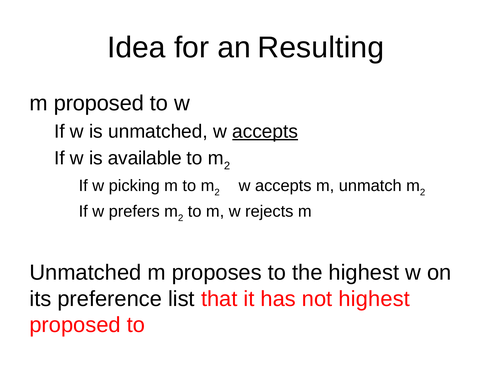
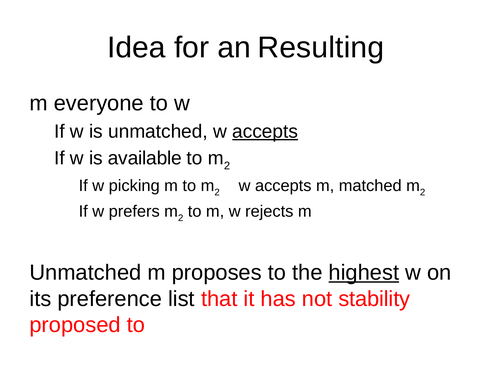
m proposed: proposed -> everyone (99, 103)
unmatch: unmatch -> matched (370, 186)
highest underline: none -> present (364, 273)
not highest: highest -> stability (374, 299)
